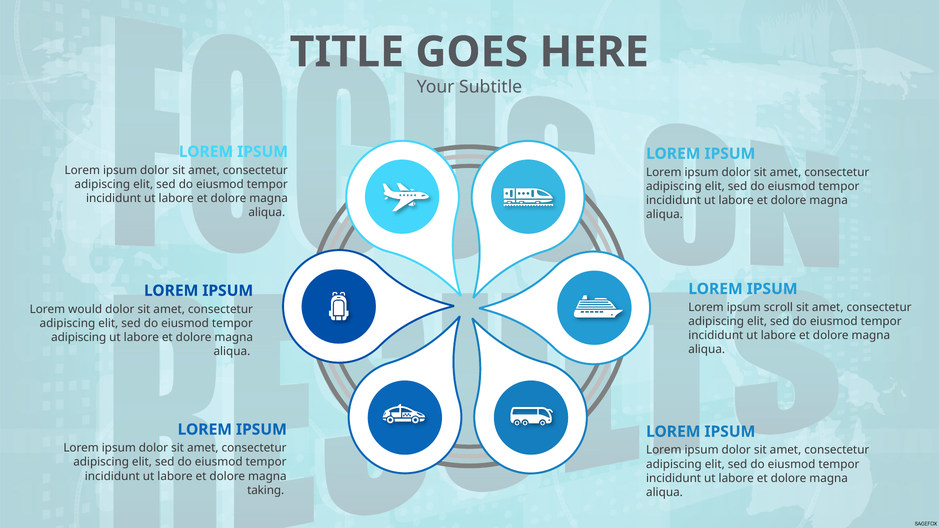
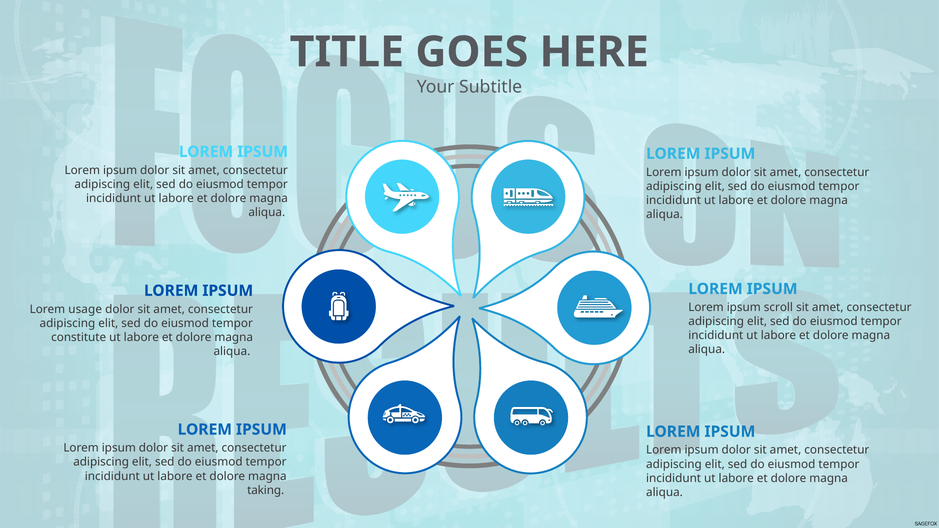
would: would -> usage (85, 309)
adipiscing: adipiscing -> constitute (79, 337)
